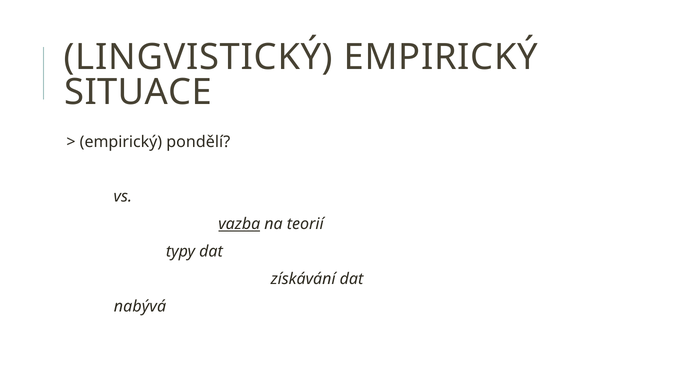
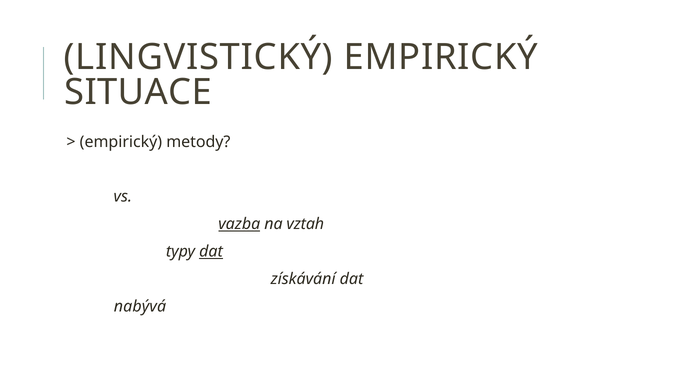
pondělí: pondělí -> metody (198, 142)
teorií: teorií -> vztah (305, 224)
dat underline: none -> present (211, 252)
